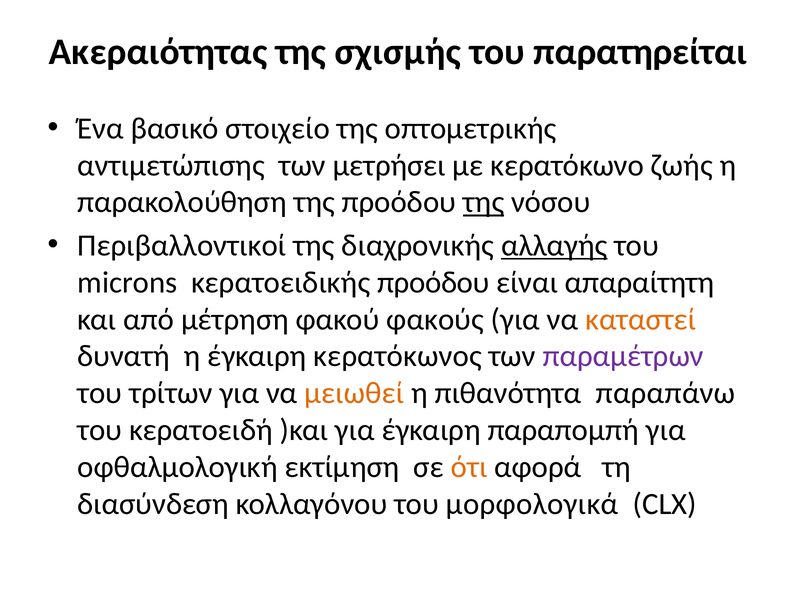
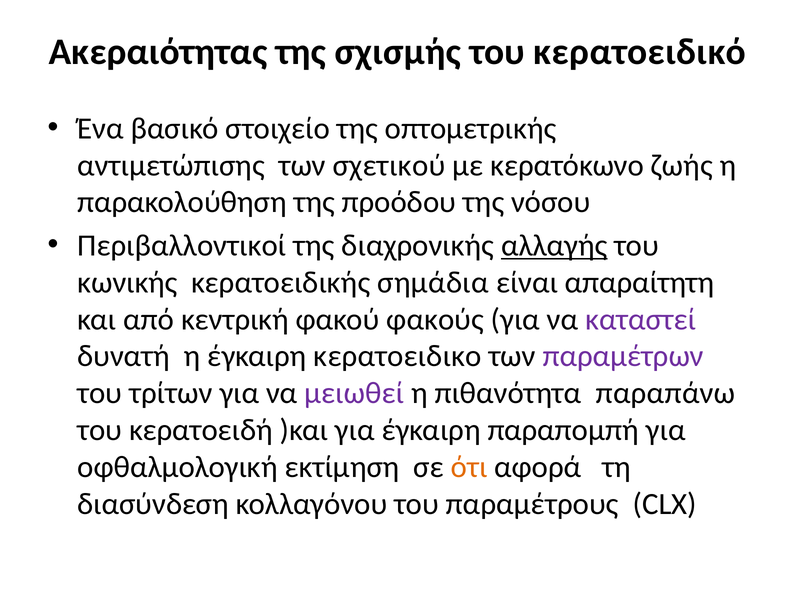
παρατηρείται: παρατηρείται -> κερατοειδικό (640, 52)
μετρήσει: μετρήσει -> σχετικού (389, 165)
της underline: present -> none (484, 202)
microns: microns -> κωνικής (127, 283)
κερατοειδικής προόδου: προόδου -> σημάδια (433, 283)
μέτρηση: μέτρηση -> κεντρική (235, 320)
καταστεί colour: orange -> purple (641, 320)
κερατόκωνος: κερατόκωνος -> κερατοειδικο (398, 357)
μειωθεί colour: orange -> purple (354, 394)
μορφολογικά: μορφολογικά -> παραμέτρους (532, 505)
